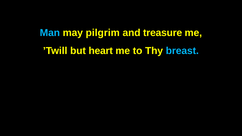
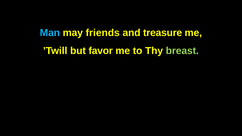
pilgrim: pilgrim -> friends (103, 33)
heart: heart -> favor (101, 51)
breast colour: light blue -> light green (182, 51)
